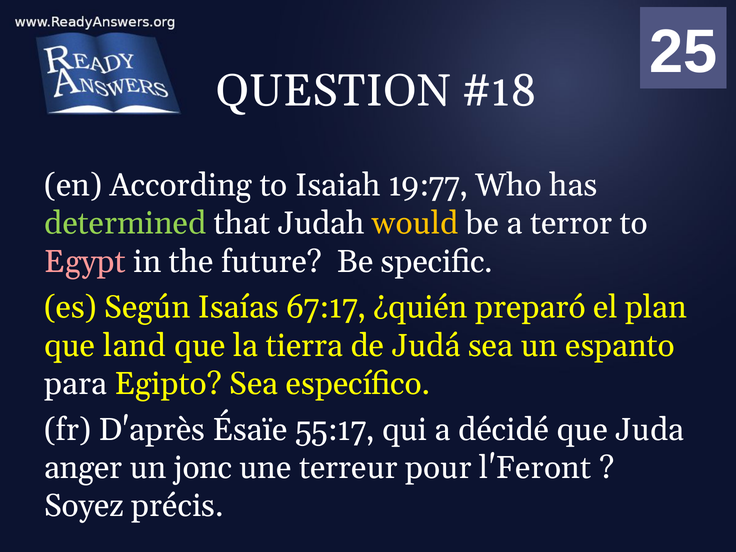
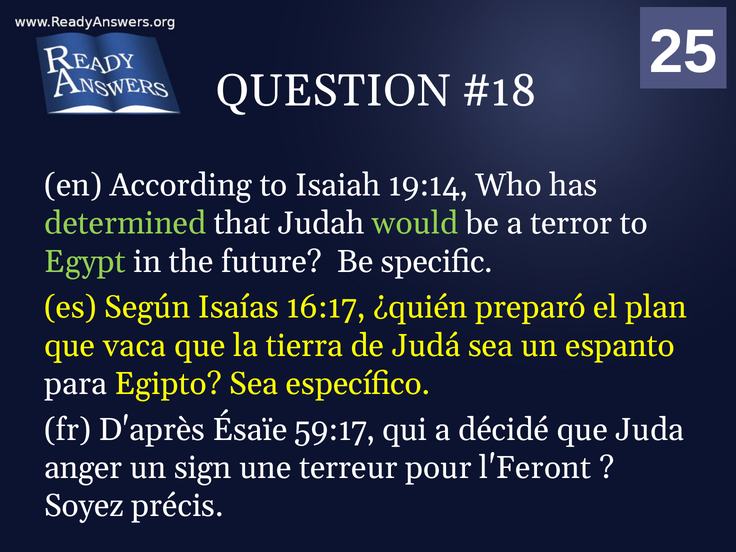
19:77: 19:77 -> 19:14 (428, 185)
would colour: yellow -> light green (415, 223)
Egypt colour: pink -> light green (85, 262)
67:17: 67:17 -> 16:17 (326, 308)
land: land -> vaca (135, 346)
55:17: 55:17 -> 59:17 (335, 430)
jonc: jonc -> sign (203, 468)
